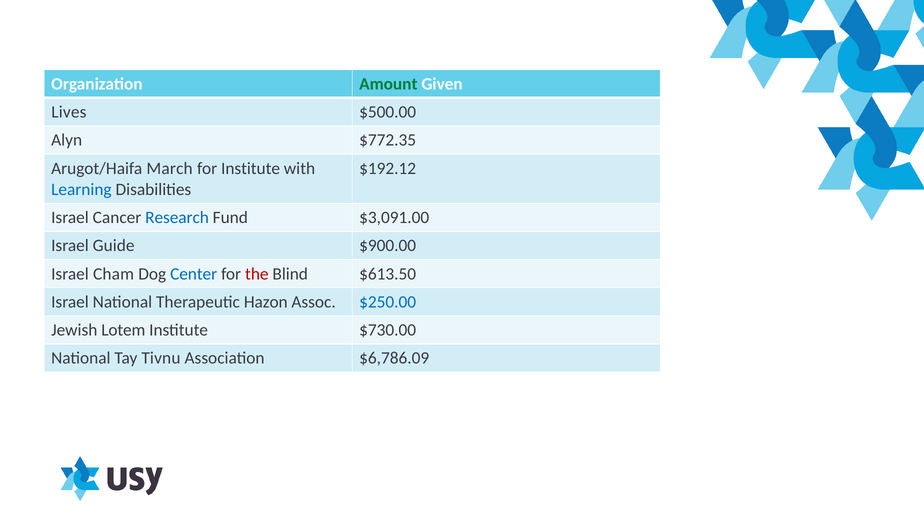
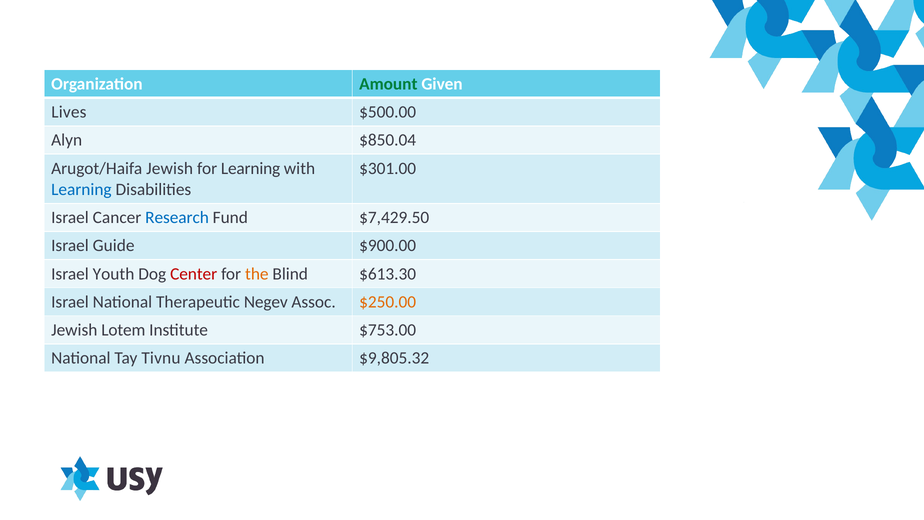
$772.35: $772.35 -> $850.04 (388, 140)
Arugot/Haifa March: March -> Jewish (170, 168)
for Institute: Institute -> Learning (251, 168)
$192.12: $192.12 -> $301.00 (388, 168)
$3,091.00: $3,091.00 -> $7,429.50 (394, 218)
Cham: Cham -> Youth (114, 274)
Center colour: blue -> red (194, 274)
the colour: red -> orange (257, 274)
$613.50: $613.50 -> $613.30 (388, 274)
Hazon: Hazon -> Negev (266, 302)
$250.00 colour: blue -> orange (388, 302)
$730.00: $730.00 -> $753.00 (388, 330)
$6,786.09: $6,786.09 -> $9,805.32 (394, 358)
